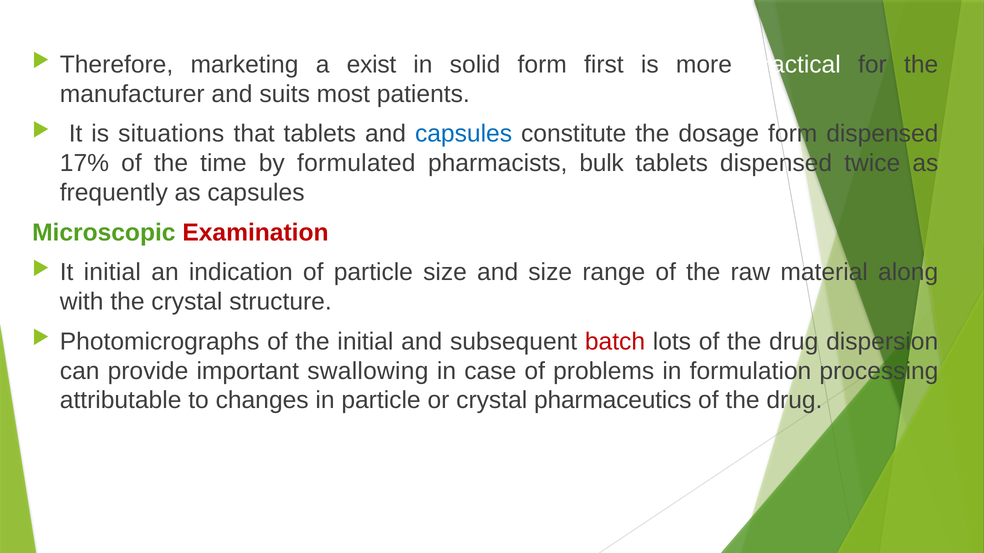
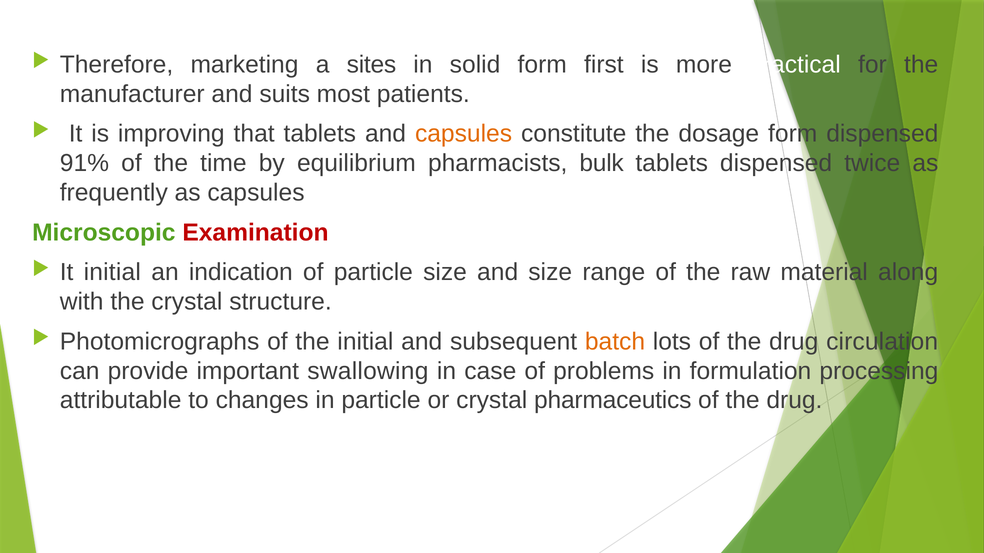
exist: exist -> sites (371, 65)
situations: situations -> improving (171, 134)
capsules colour: blue -> orange (464, 134)
17%: 17% -> 91% (84, 163)
formulated: formulated -> equilibrium (356, 163)
batch colour: red -> orange (615, 342)
dispersion: dispersion -> circulation (882, 342)
